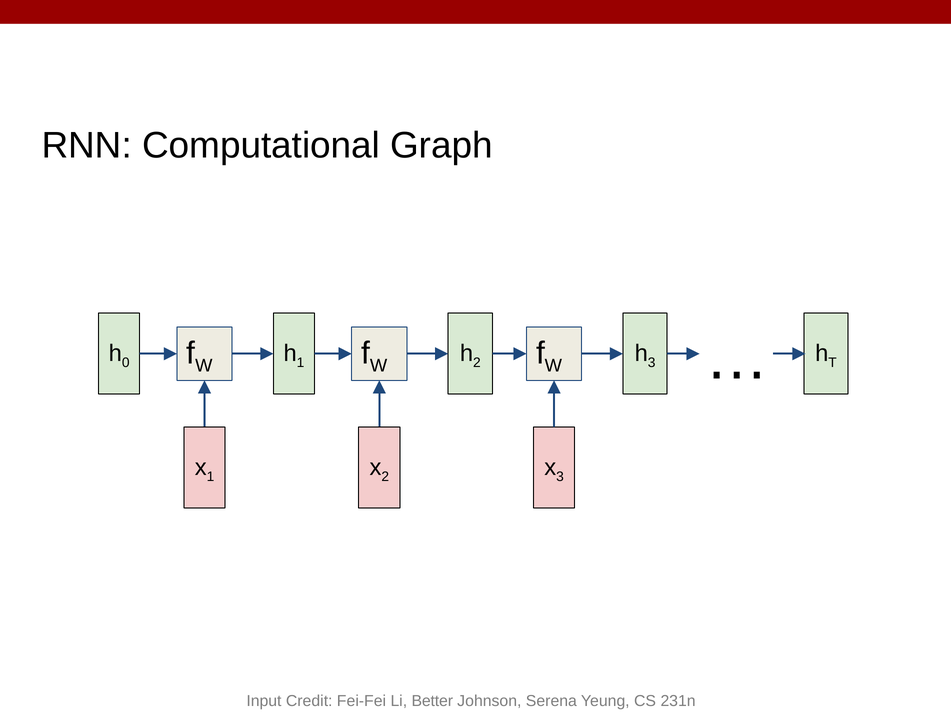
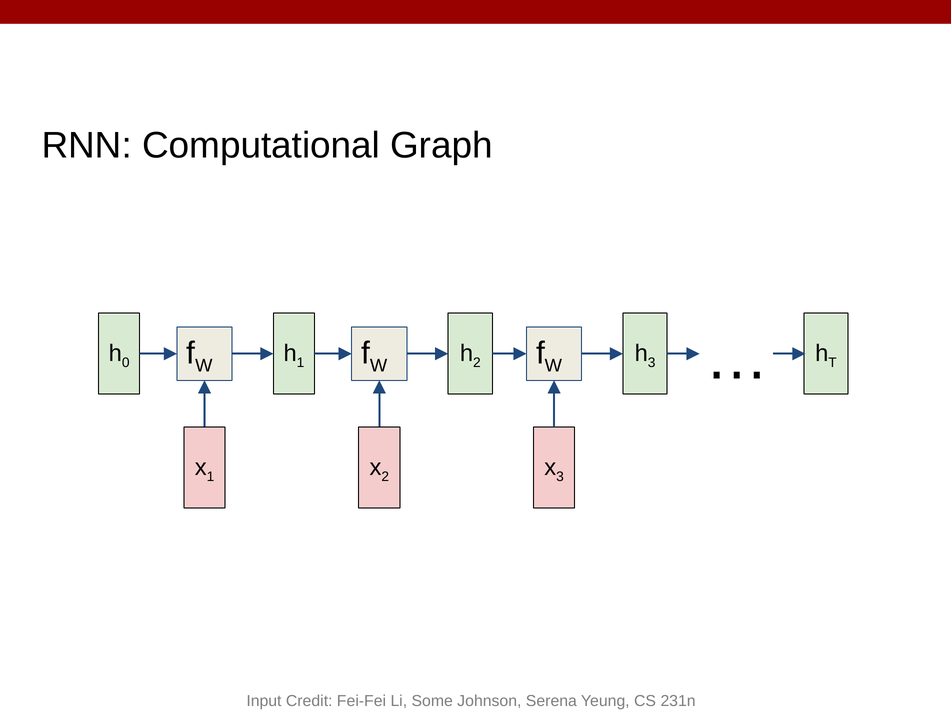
Better: Better -> Some (432, 700)
